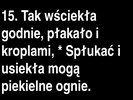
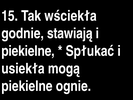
płakało: płakało -> stawiają (70, 33)
kroplami: kroplami -> piekielne (28, 51)
